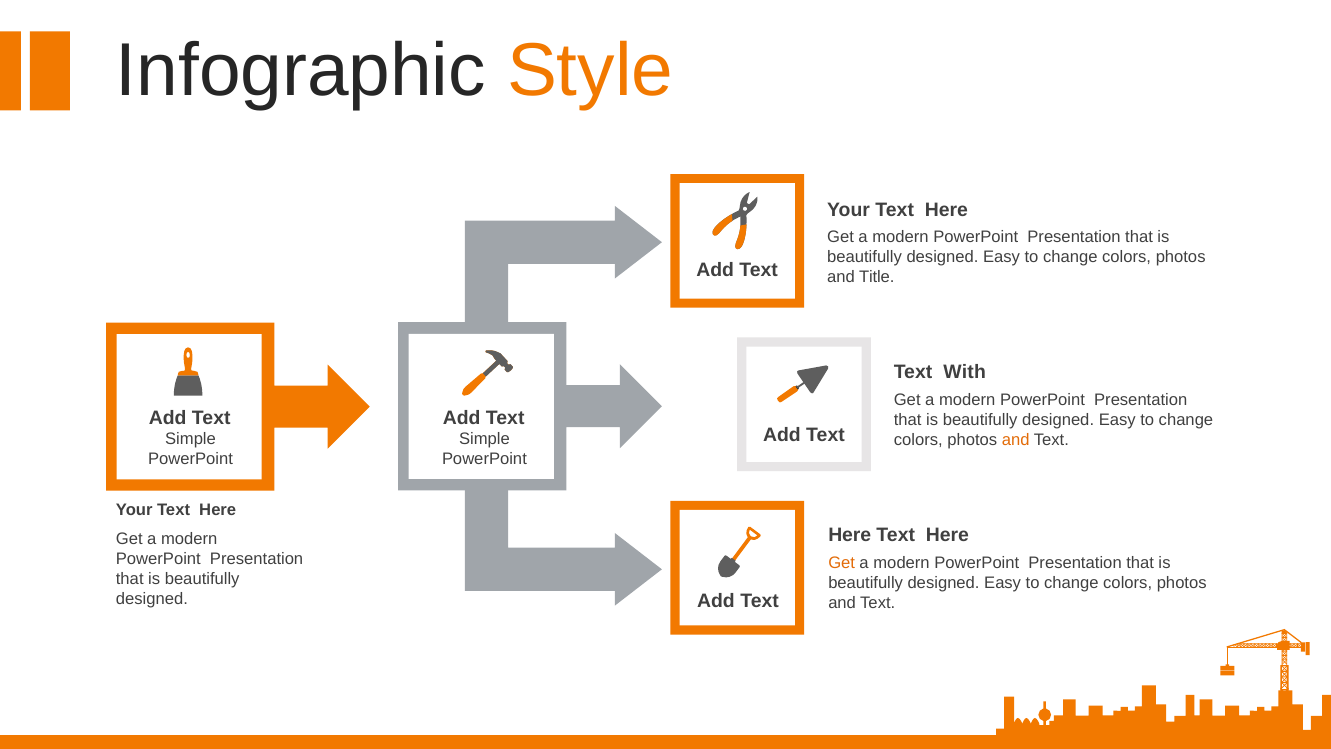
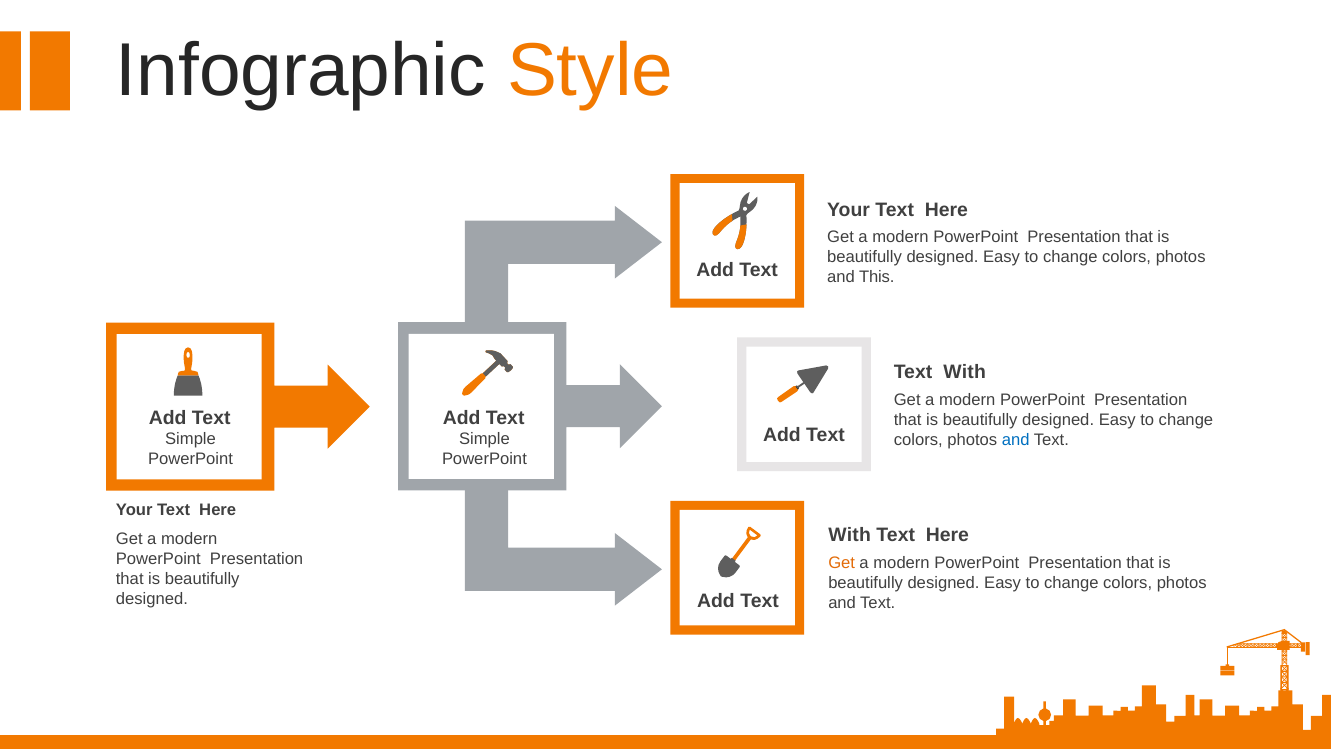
Title: Title -> This (877, 277)
and colour: orange -> blue (1016, 440)
Here: Here -> With (850, 535)
